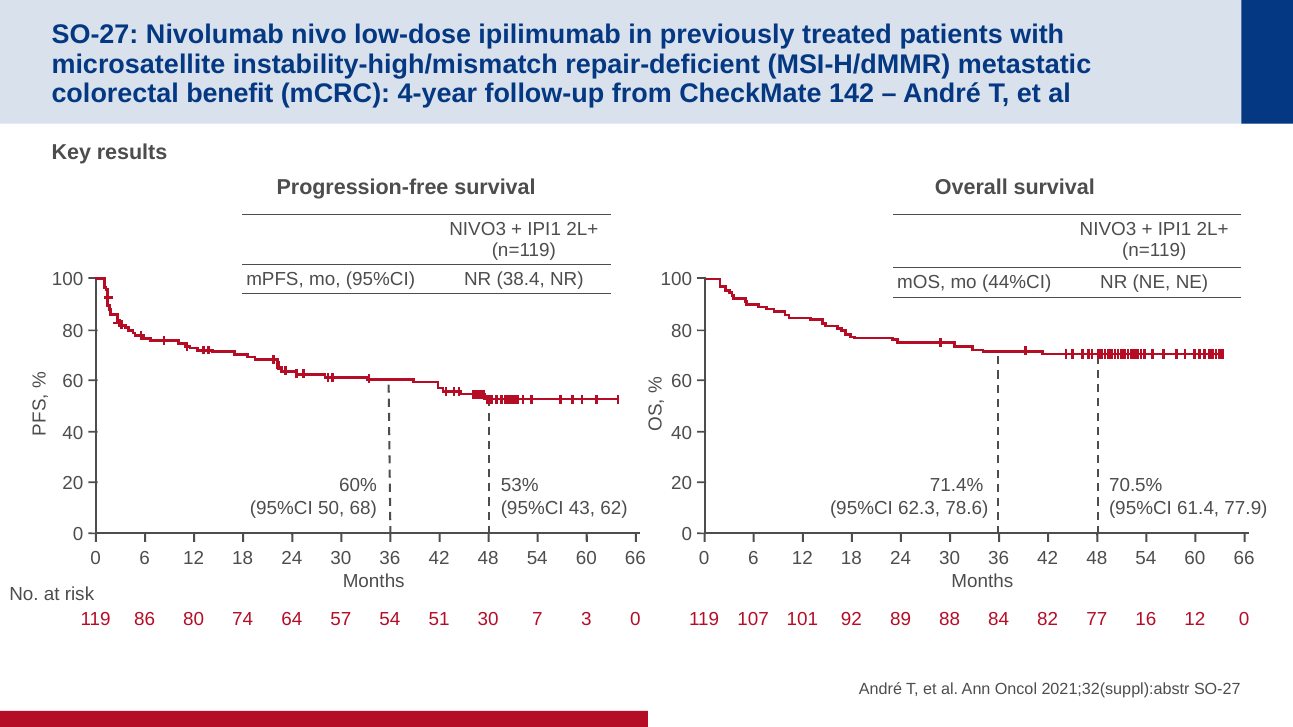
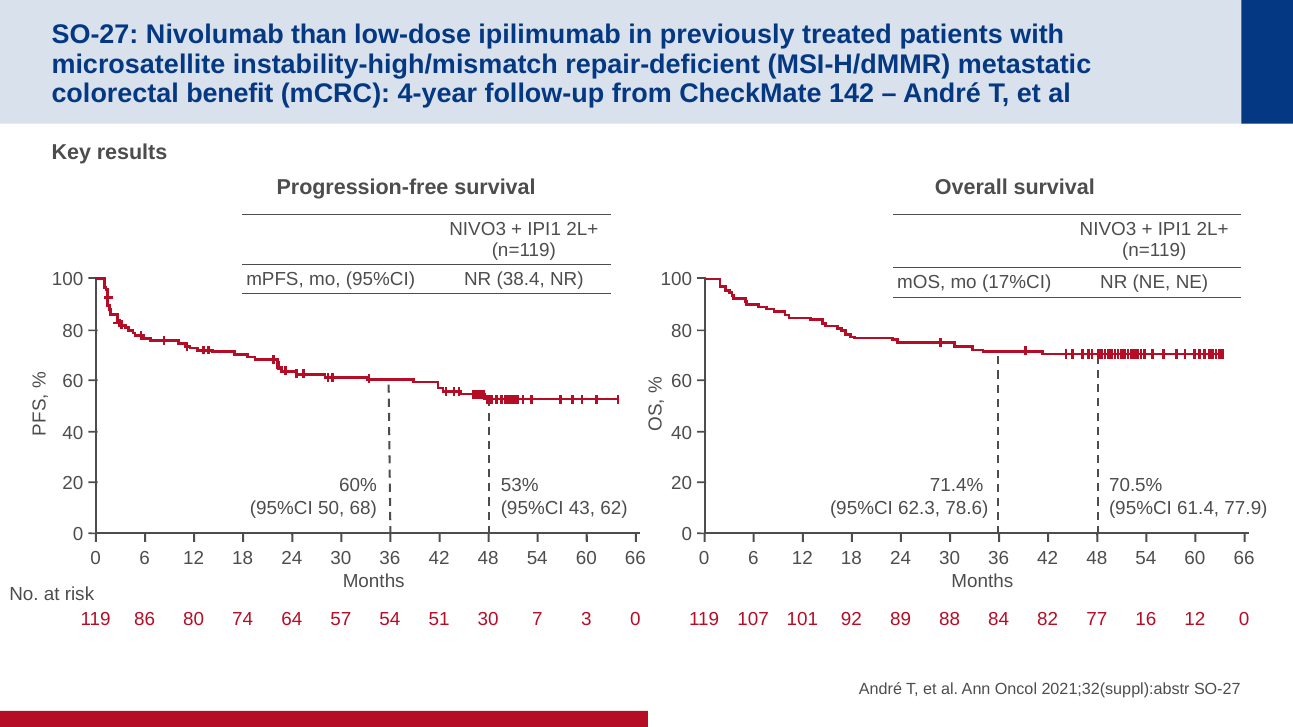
nivo: nivo -> than (319, 35)
44%CI: 44%CI -> 17%CI (1017, 282)
